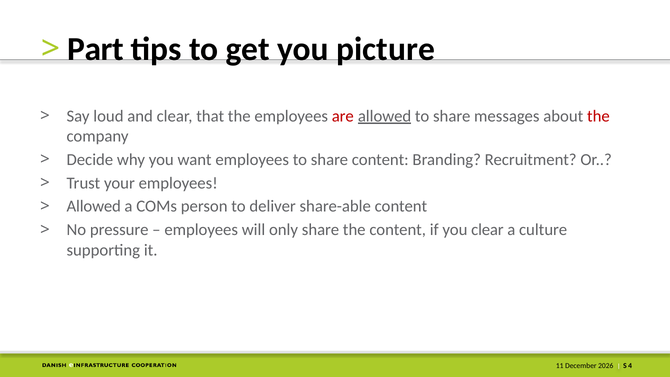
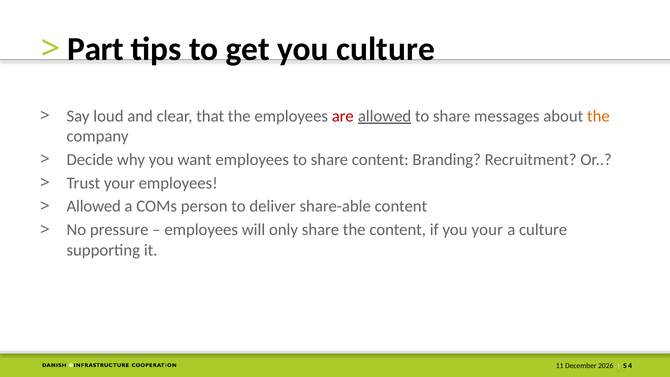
you picture: picture -> culture (386, 49)
the colour: red -> orange (598, 116)
you clear: clear -> your (487, 230)
